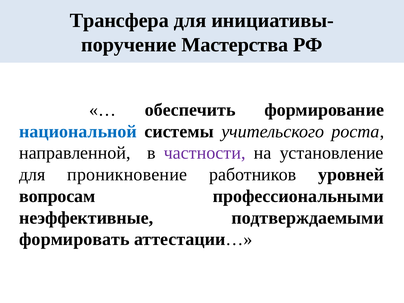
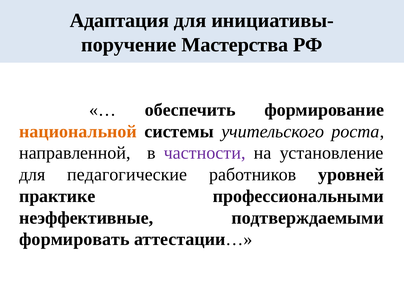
Трансфера: Трансфера -> Адаптация (119, 21)
национальной colour: blue -> orange (78, 131)
проникновение: проникновение -> педагогические (127, 175)
вопросам: вопросам -> практике (57, 196)
